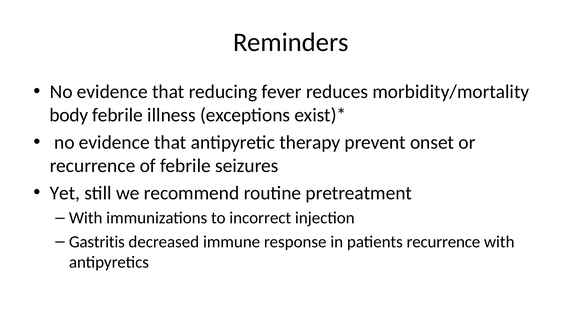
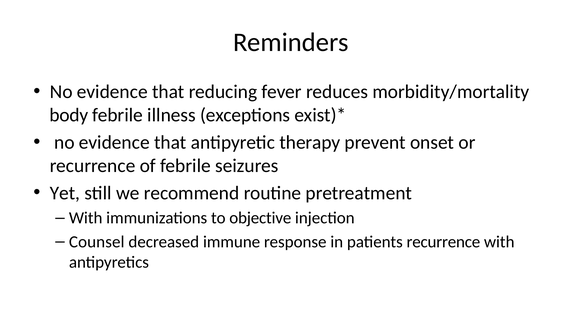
incorrect: incorrect -> objective (260, 218)
Gastritis: Gastritis -> Counsel (97, 241)
